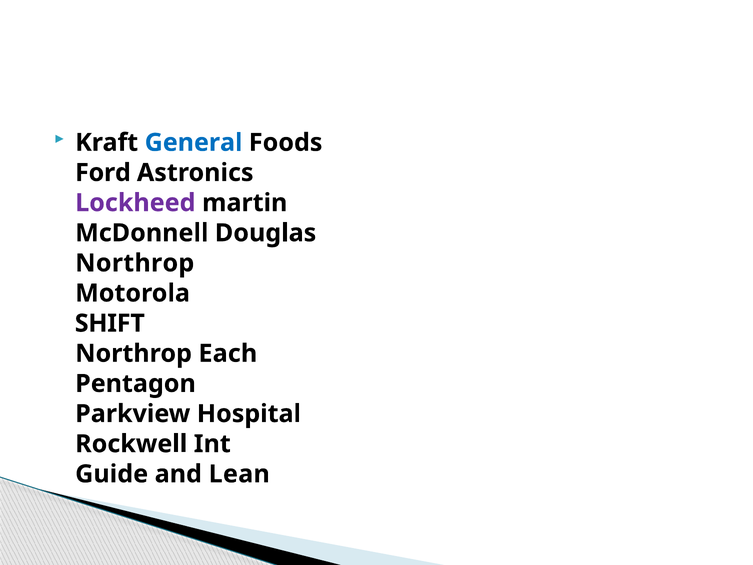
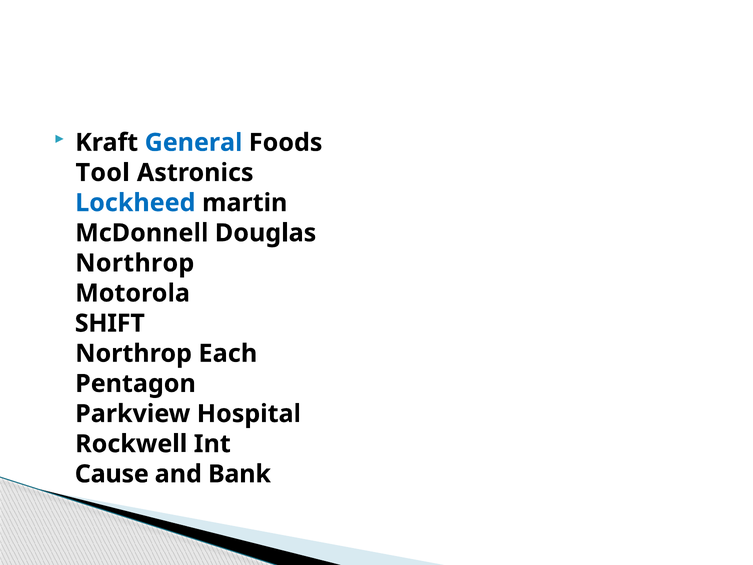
Ford: Ford -> Tool (103, 173)
Lockheed colour: purple -> blue (135, 203)
Guide: Guide -> Cause (112, 474)
Lean: Lean -> Bank (239, 474)
